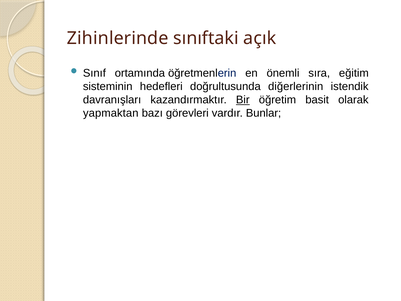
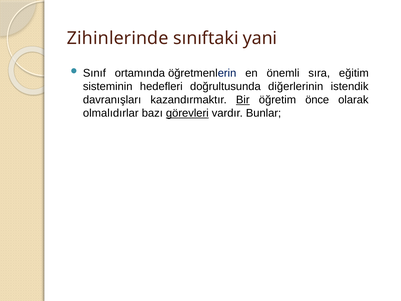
açık: açık -> yani (260, 38)
basit: basit -> önce (317, 100)
yapmaktan: yapmaktan -> olmalıdırlar (111, 113)
görevleri underline: none -> present (187, 113)
